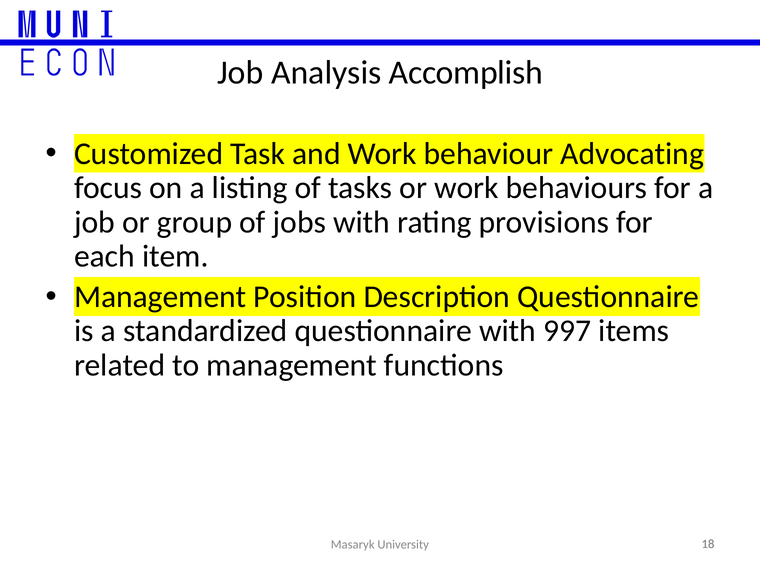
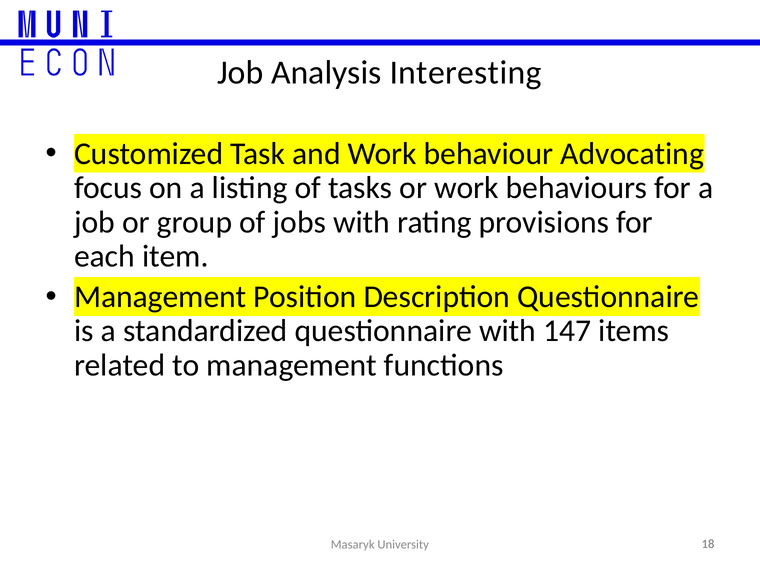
Accomplish: Accomplish -> Interesting (466, 73)
997: 997 -> 147 (567, 331)
